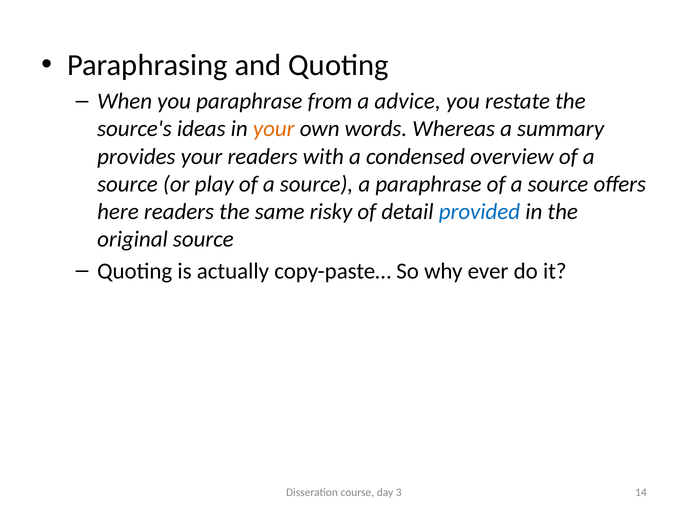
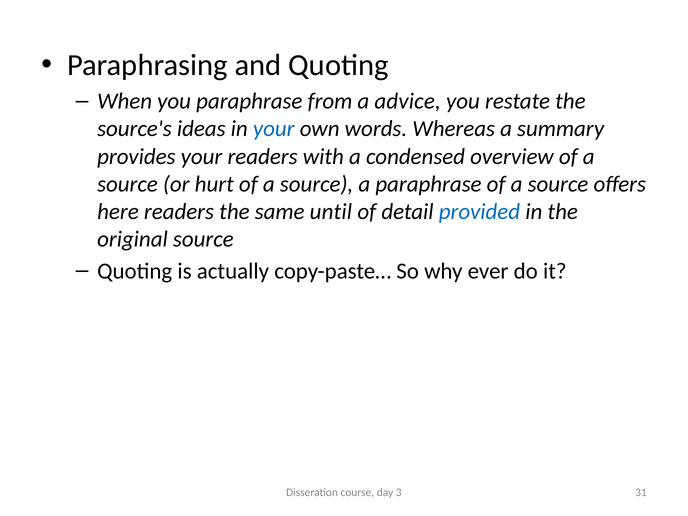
your colour: orange -> blue (274, 129)
play: play -> hurt (214, 184)
risky: risky -> until (331, 211)
14: 14 -> 31 (641, 493)
